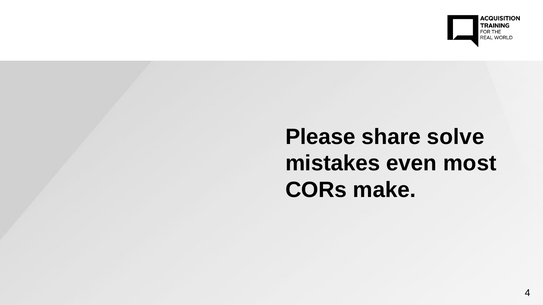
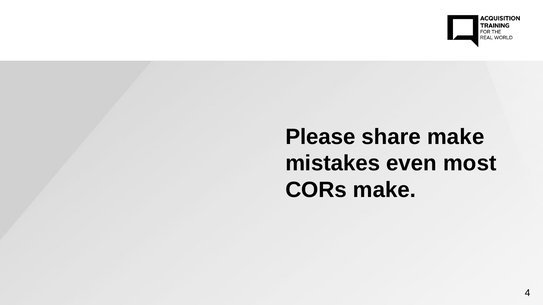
share solve: solve -> make (456, 137)
